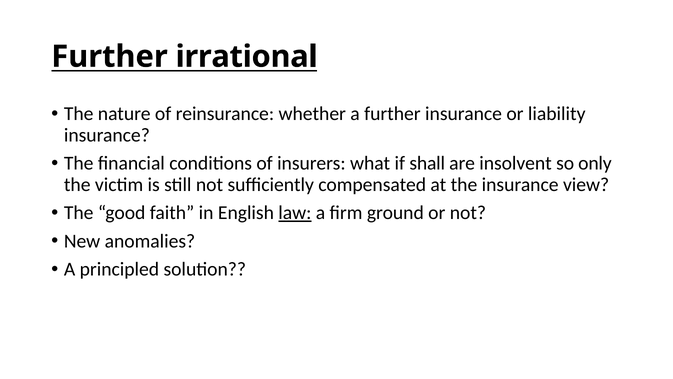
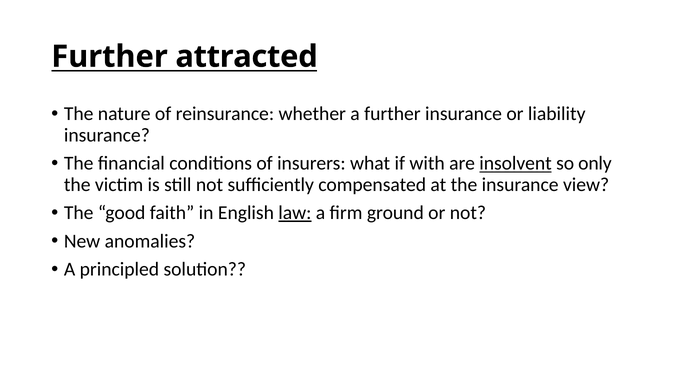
irrational: irrational -> attracted (247, 57)
shall: shall -> with (427, 163)
insolvent underline: none -> present (516, 163)
